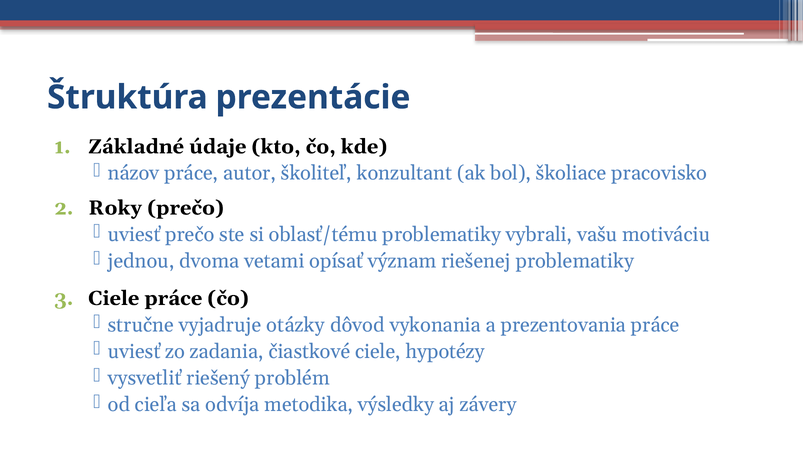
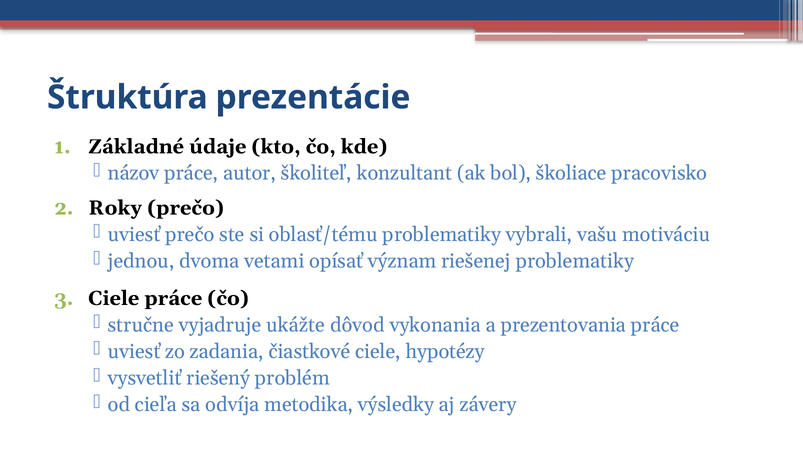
otázky: otázky -> ukážte (296, 325)
